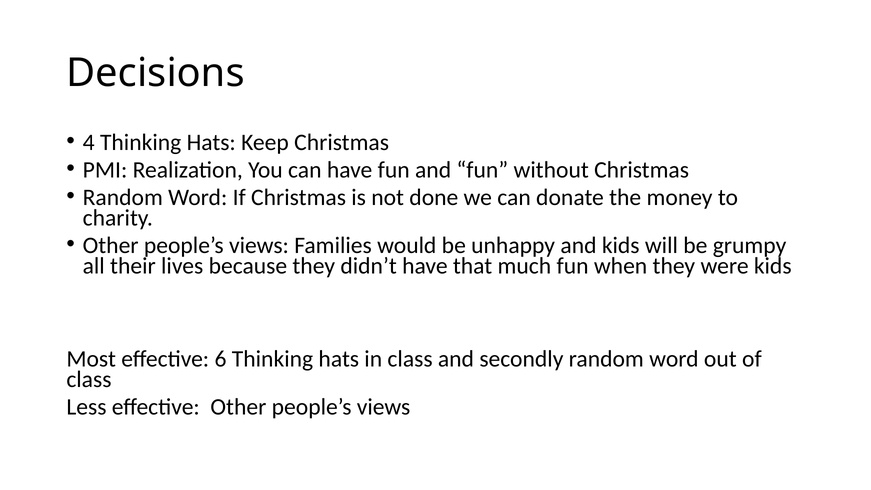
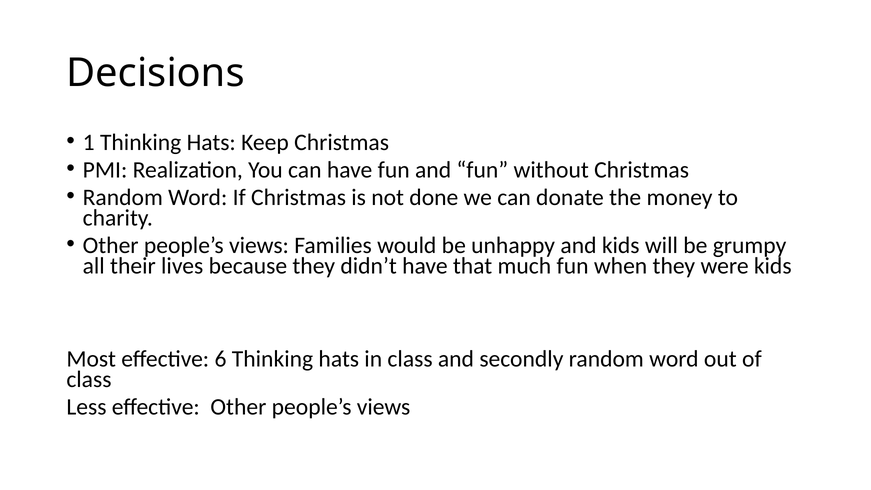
4: 4 -> 1 (89, 142)
